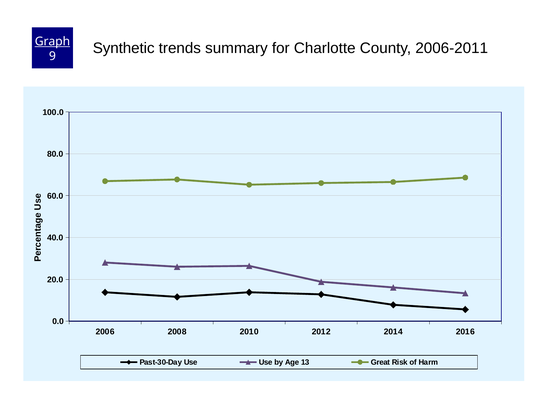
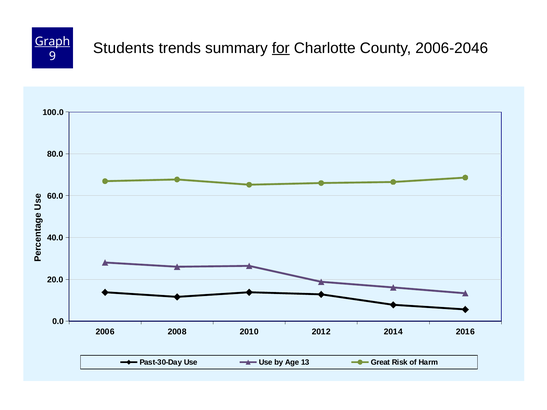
Synthetic: Synthetic -> Students (124, 48)
for underline: none -> present (281, 48)
2006-2011: 2006-2011 -> 2006-2046 (452, 48)
